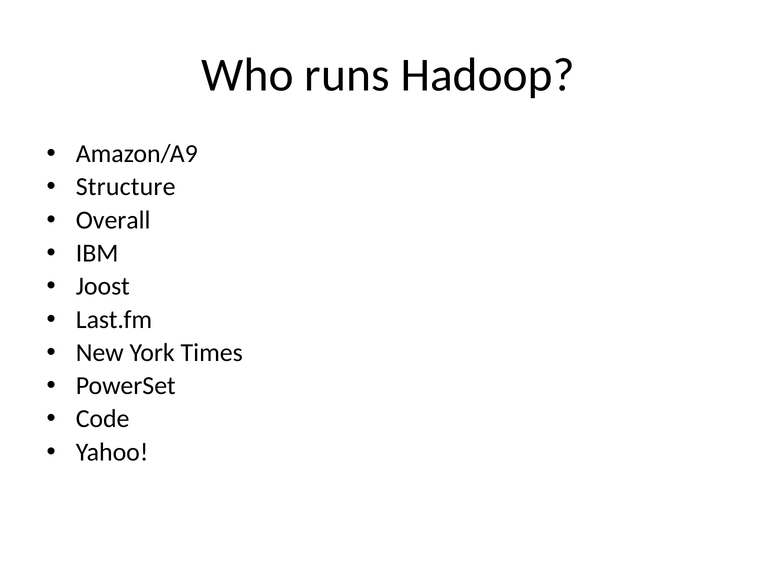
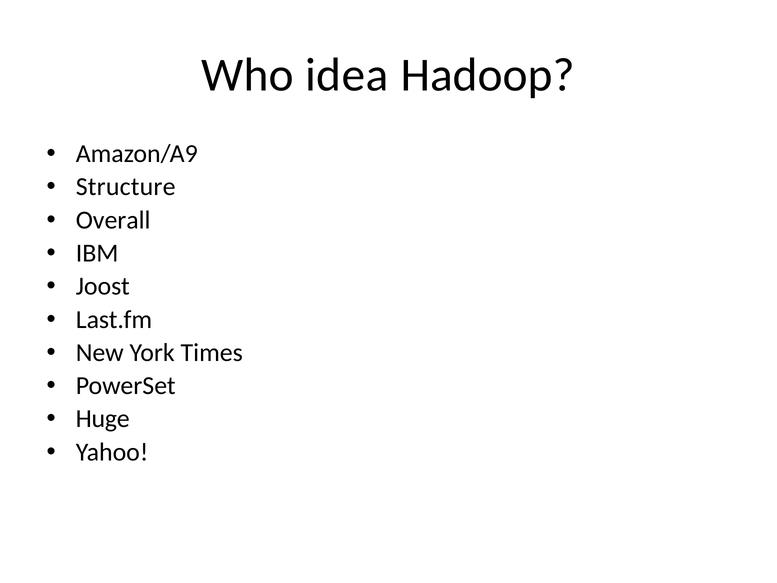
runs: runs -> idea (347, 75)
Code: Code -> Huge (103, 419)
